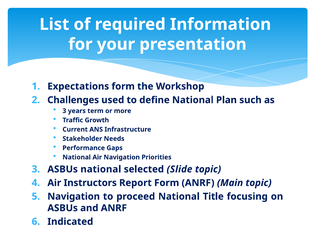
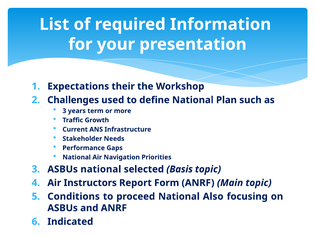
Expectations form: form -> their (123, 86)
Slide: Slide -> Basis (180, 169)
Navigation: Navigation -> Conditions (74, 197)
Title: Title -> Also (213, 197)
